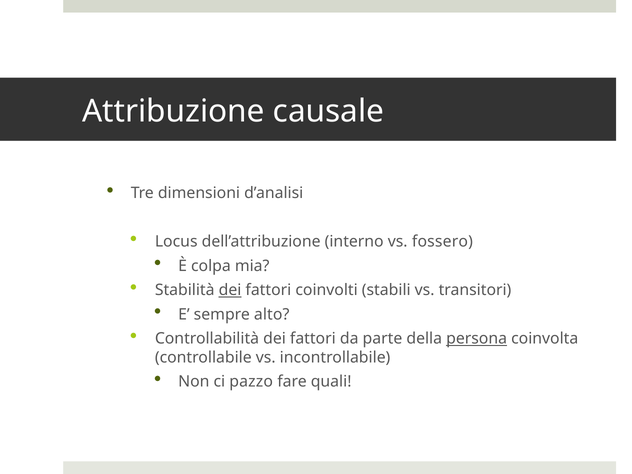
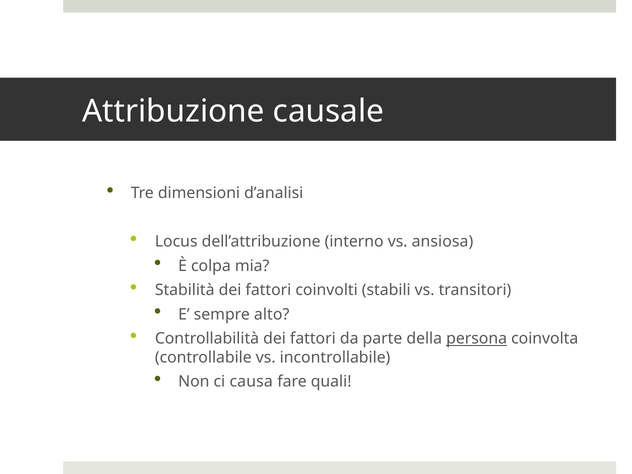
fossero: fossero -> ansiosa (442, 242)
dei underline: present -> none (230, 290)
pazzo: pazzo -> causa (251, 382)
